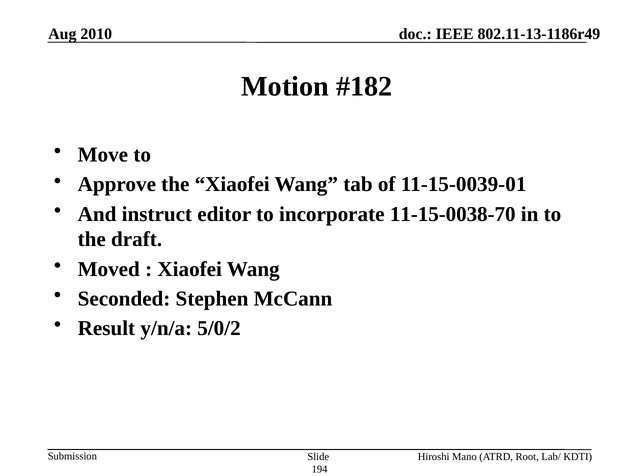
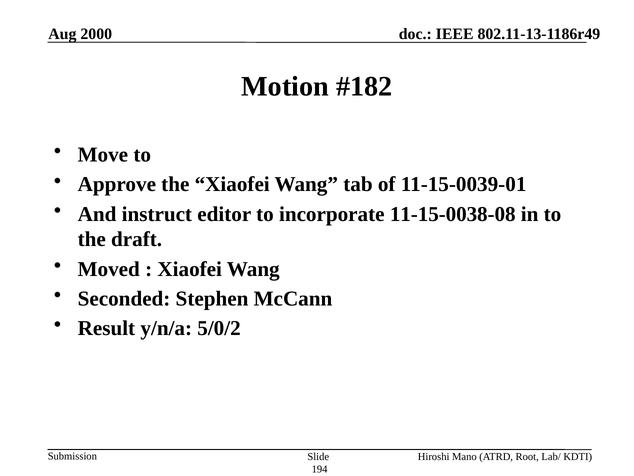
2010: 2010 -> 2000 (96, 34)
11-15-0038-70: 11-15-0038-70 -> 11-15-0038-08 (453, 214)
